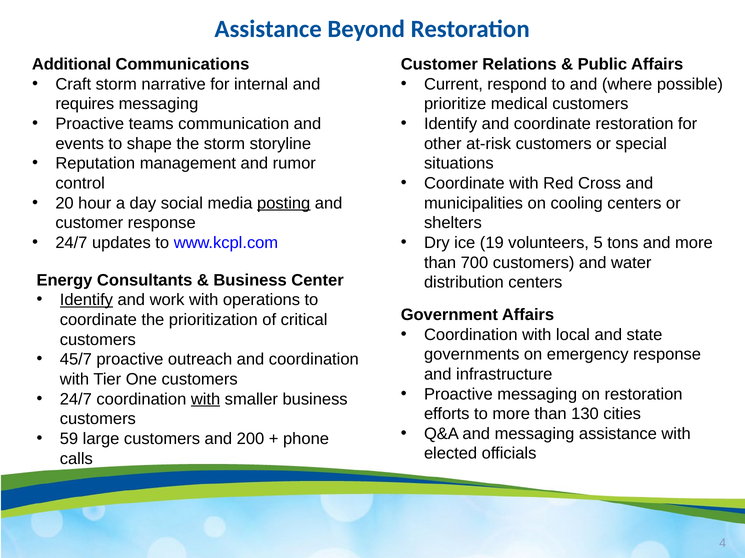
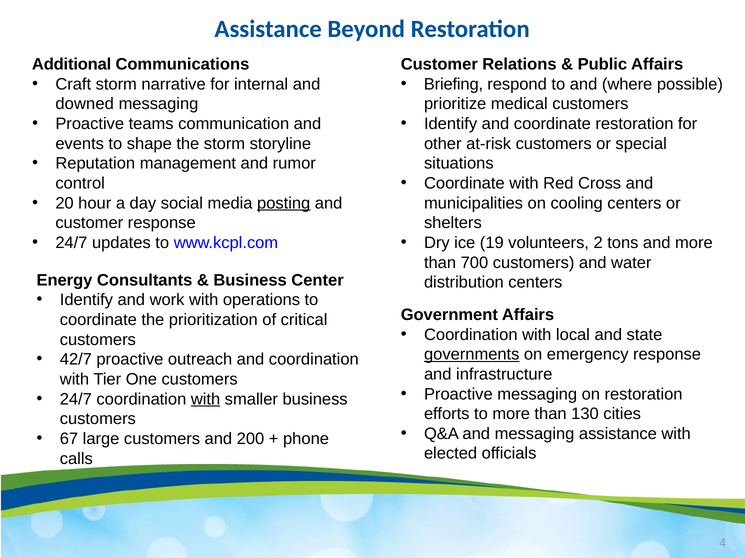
Current: Current -> Briefing (453, 84)
requires: requires -> downed (85, 104)
5: 5 -> 2 (598, 243)
Identify underline: present -> none (86, 300)
governments underline: none -> present (472, 355)
45/7: 45/7 -> 42/7 (76, 360)
59: 59 -> 67 (69, 439)
